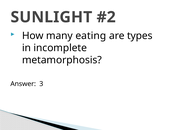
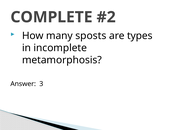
SUNLIGHT: SUNLIGHT -> COMPLETE (51, 17)
eating: eating -> sposts (91, 36)
